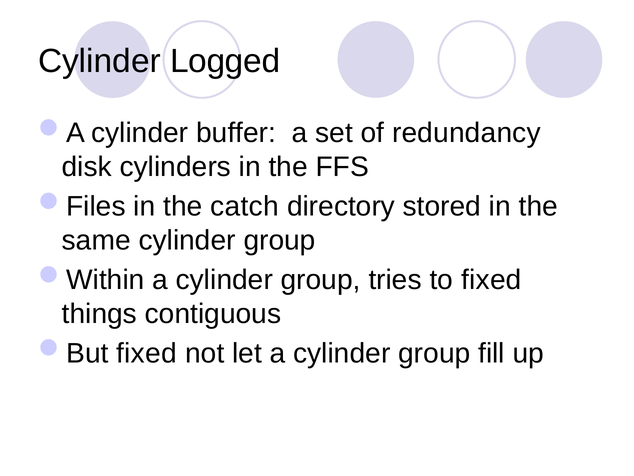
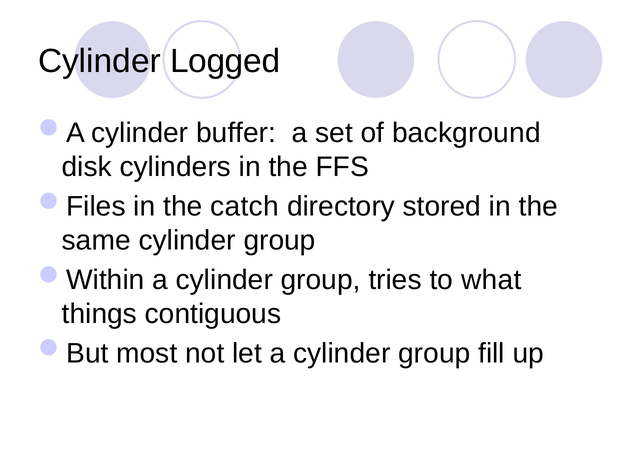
redundancy: redundancy -> background (466, 133)
to fixed: fixed -> what (491, 280)
fixed: fixed -> most (147, 353)
